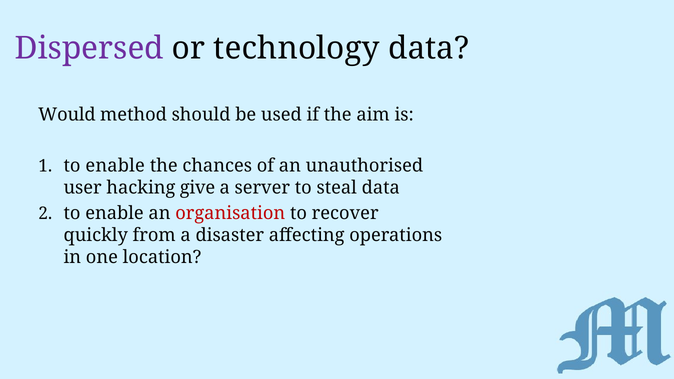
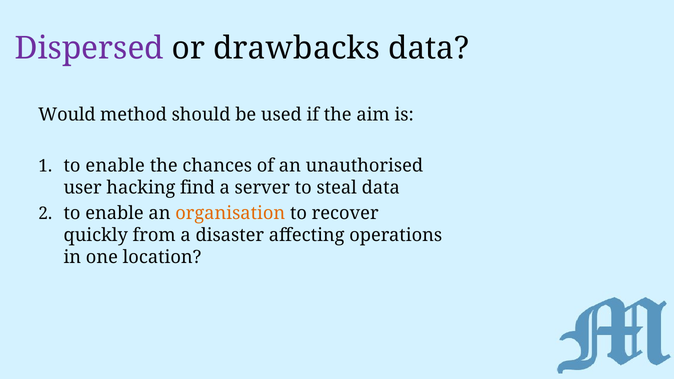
technology: technology -> drawbacks (297, 48)
give: give -> find (198, 188)
organisation colour: red -> orange (230, 213)
